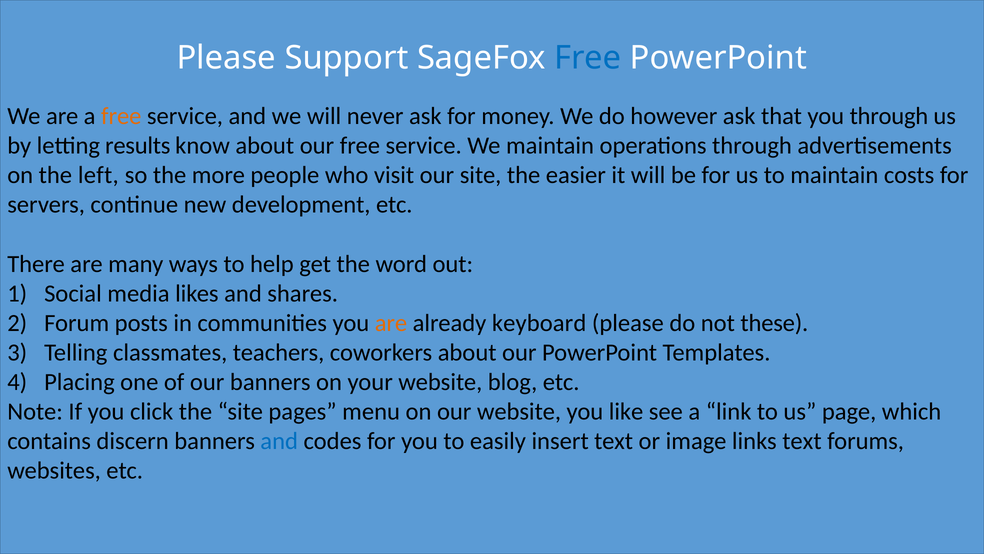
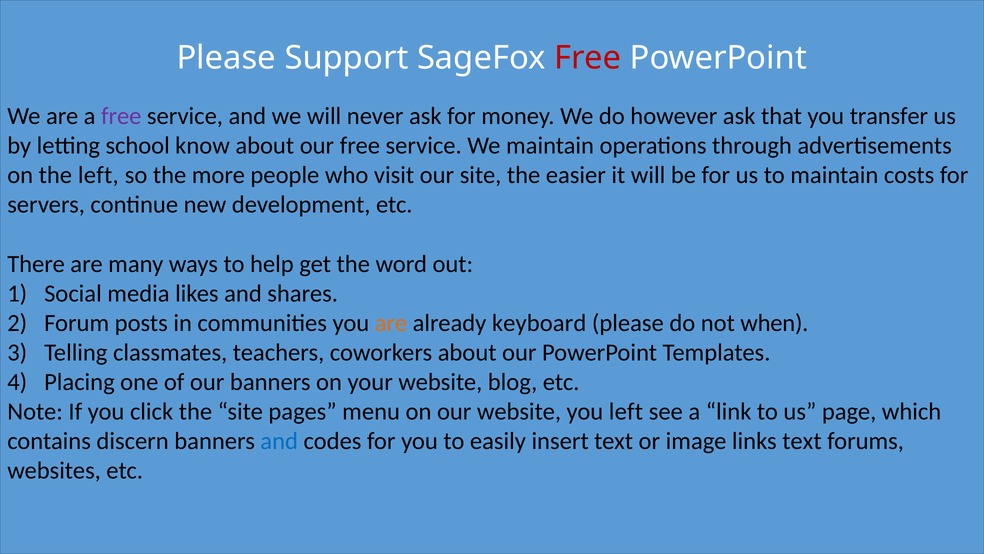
Free colour: blue -> red (588, 58)
free colour: orange -> purple (121, 116)
you through: through -> transfer (889, 116)
results: results -> school (138, 146)
these: these -> when (774, 323)
you like: like -> left (626, 411)
